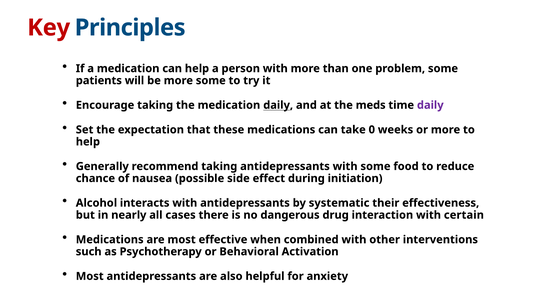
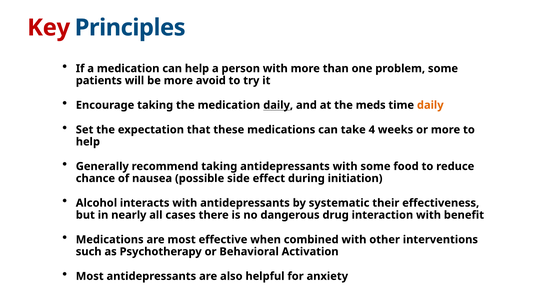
more some: some -> avoid (211, 81)
daily colour: purple -> orange (430, 105)
0: 0 -> 4 (372, 130)
certain: certain -> benefit (464, 215)
